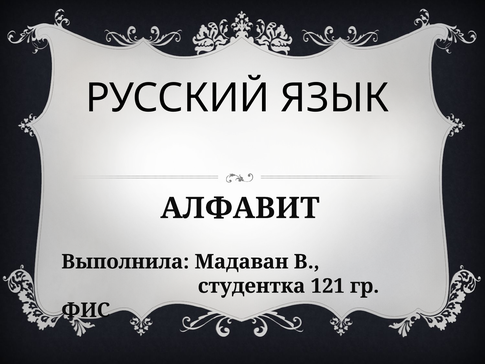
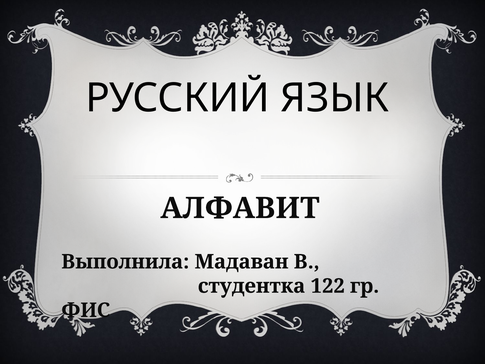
121: 121 -> 122 (328, 286)
